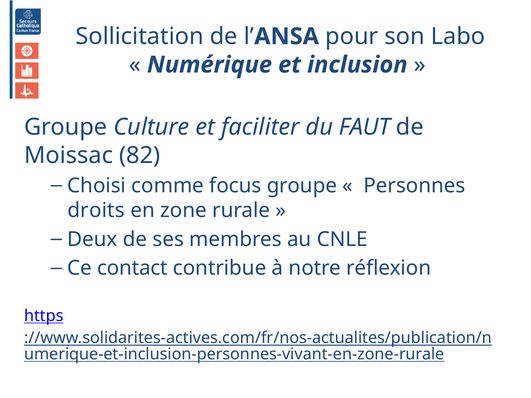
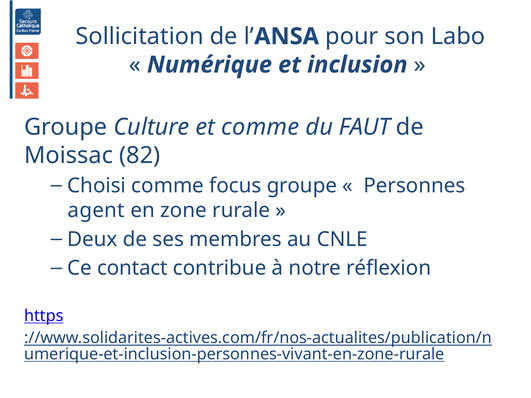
et faciliter: faciliter -> comme (260, 127)
droits: droits -> agent (96, 210)
